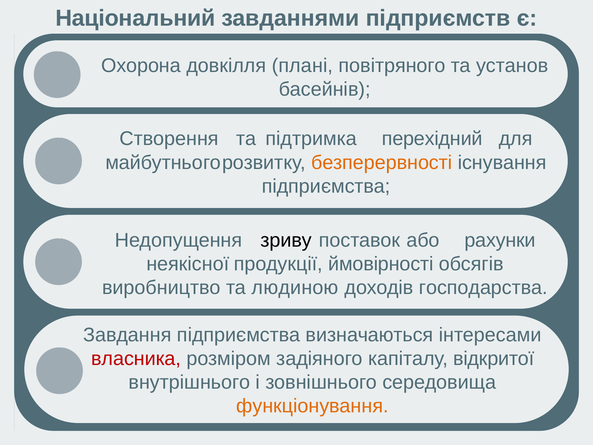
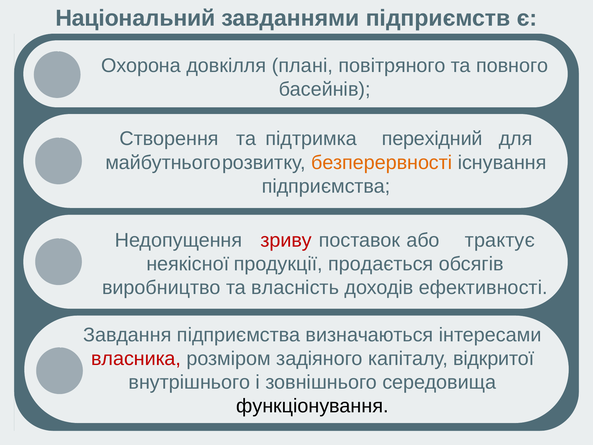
установ: установ -> повного (512, 66)
зриву colour: black -> red (286, 240)
рахунки: рахунки -> трактує (500, 240)
ймовірності: ймовірності -> продається (381, 264)
людиною: людиною -> власність (295, 288)
господарства: господарства -> ефективності (483, 288)
функціонування colour: orange -> black (312, 406)
